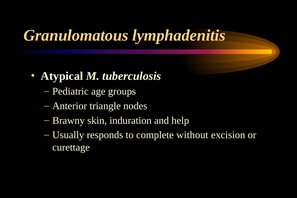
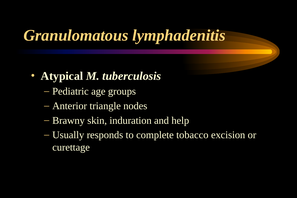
without: without -> tobacco (192, 135)
